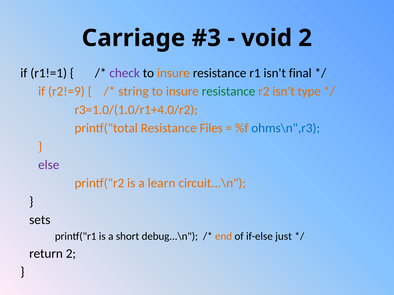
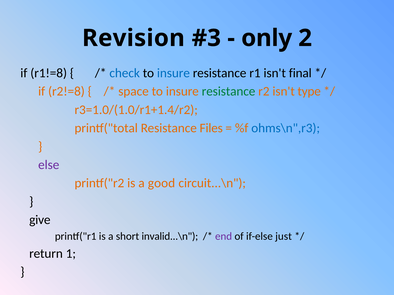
Carriage: Carriage -> Revision (133, 38)
void: void -> only (267, 38)
r1!=1: r1!=1 -> r1!=8 (49, 73)
check colour: purple -> blue (125, 73)
insure colour: orange -> blue (173, 73)
r2!=9: r2!=9 -> r2!=8 (66, 92)
string: string -> space (133, 92)
r3=1.0/(1.0/r1+4.0/r2: r3=1.0/(1.0/r1+4.0/r2 -> r3=1.0/(1.0/r1+1.4/r2 (136, 110)
learn: learn -> good (161, 183)
sets: sets -> give (40, 220)
debug...\n: debug...\n -> invalid...\n (170, 237)
end colour: orange -> purple (224, 237)
return 2: 2 -> 1 (71, 254)
